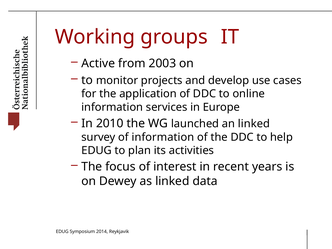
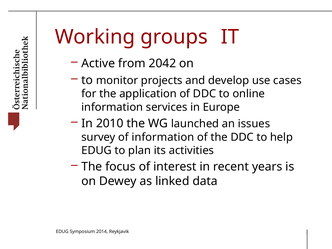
2003: 2003 -> 2042 (162, 63)
an linked: linked -> issues (254, 124)
